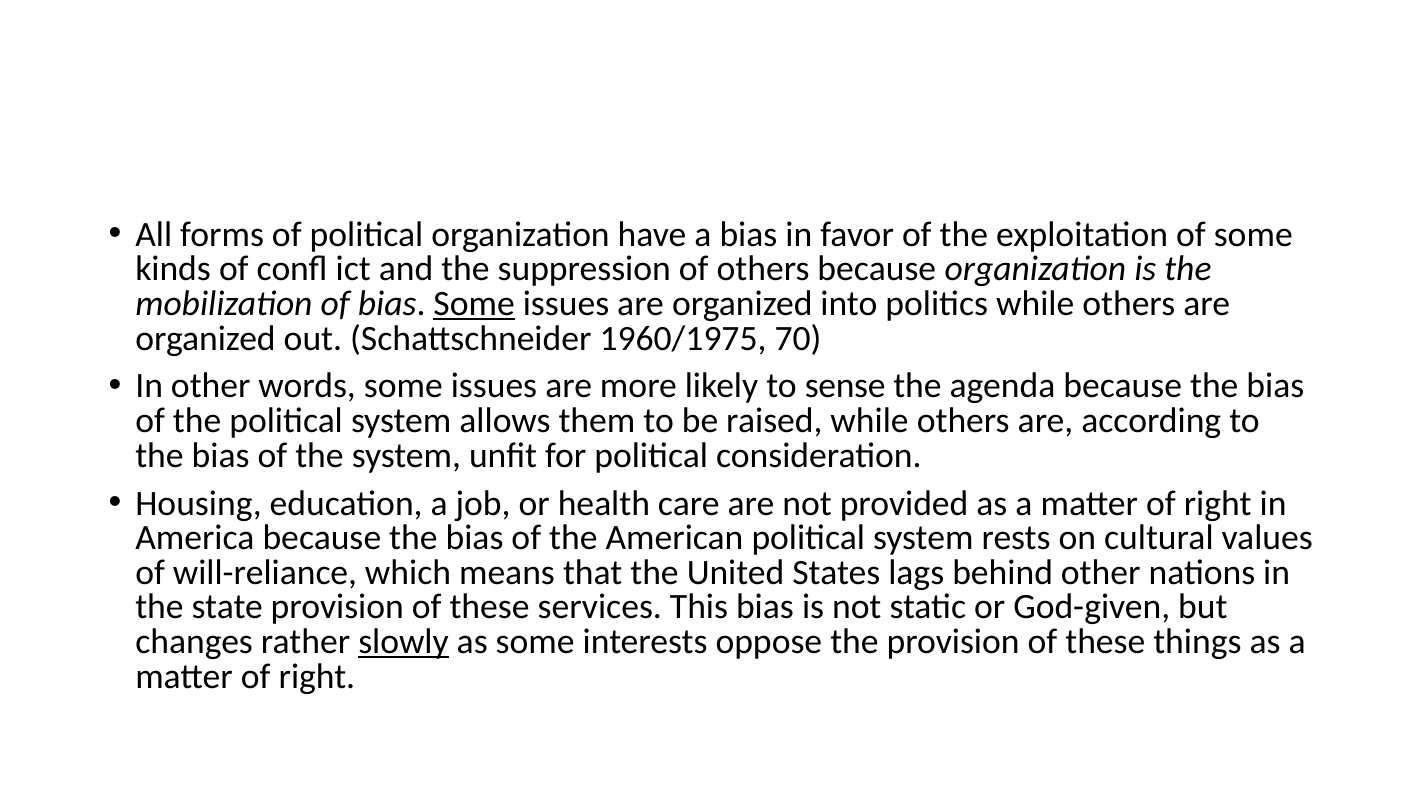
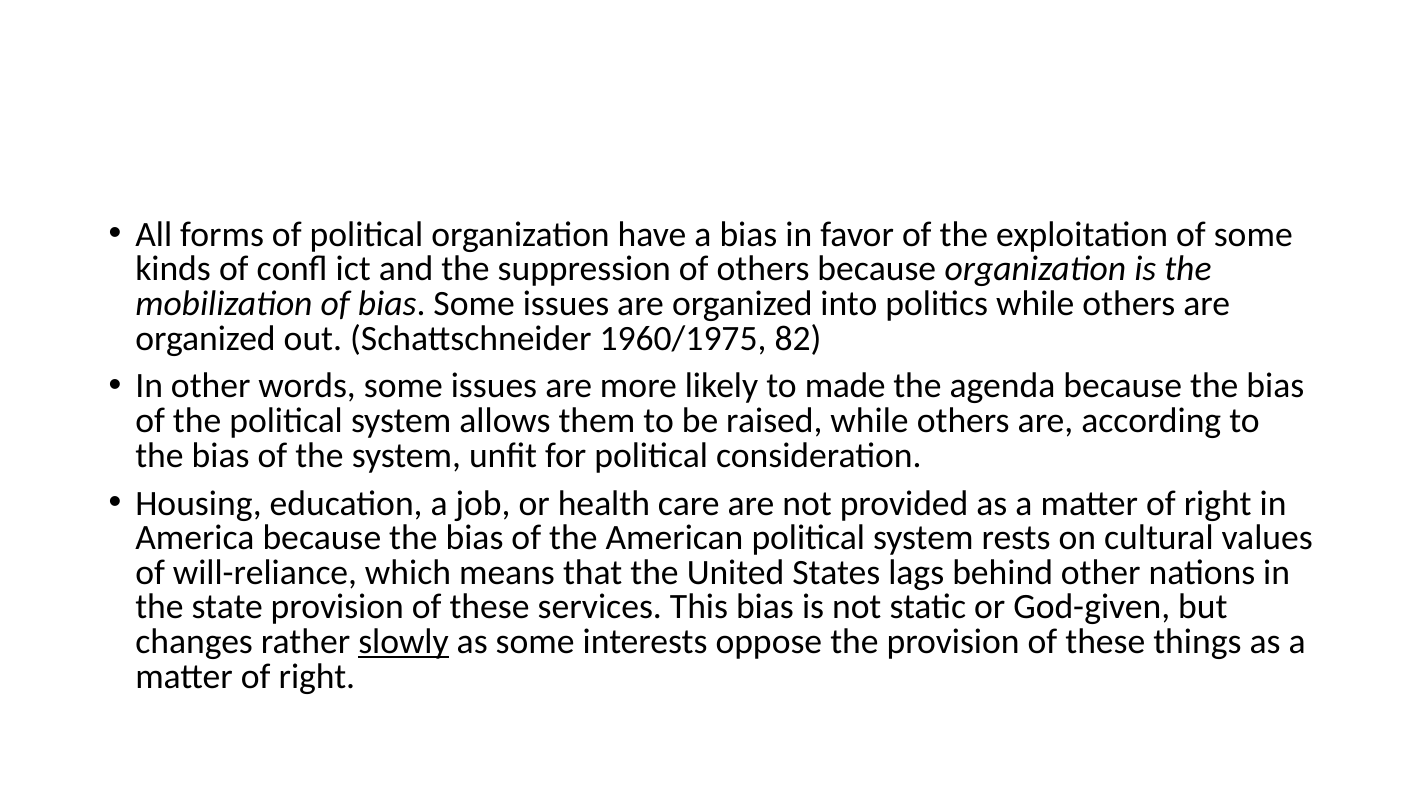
Some underline: present -> none (474, 304)
70: 70 -> 82 (798, 339)
sense: sense -> made (845, 386)
